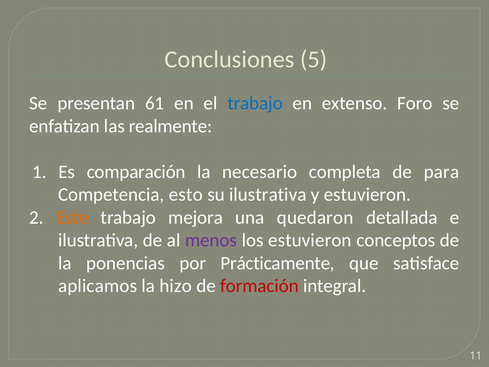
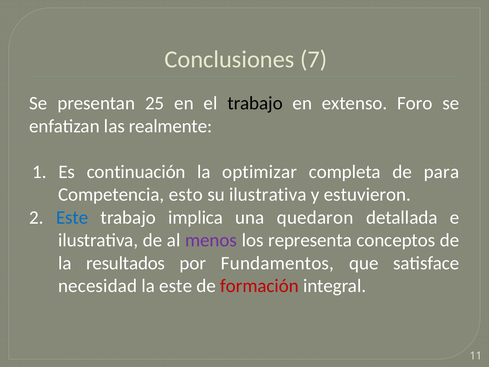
5: 5 -> 7 (314, 59)
61: 61 -> 25 (155, 103)
trabajo colour: blue -> black (255, 103)
comparación: comparación -> continuación (136, 172)
necesario: necesario -> optimizar (260, 172)
Este colour: orange -> blue (72, 217)
mejora: mejora -> implica (196, 217)
los estuvieron: estuvieron -> representa (310, 240)
ponencias: ponencias -> resultados (126, 263)
Prácticamente: Prácticamente -> Fundamentos (277, 263)
aplicamos: aplicamos -> necesidad (98, 286)
la hizo: hizo -> este (176, 286)
